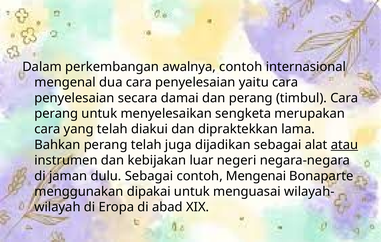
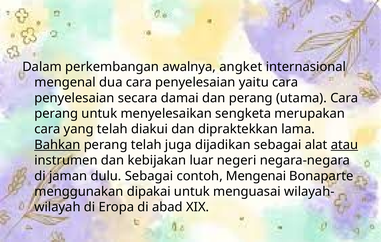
awalnya contoh: contoh -> angket (241, 67)
timbul: timbul -> utama (301, 98)
Bahkan underline: none -> present (57, 145)
